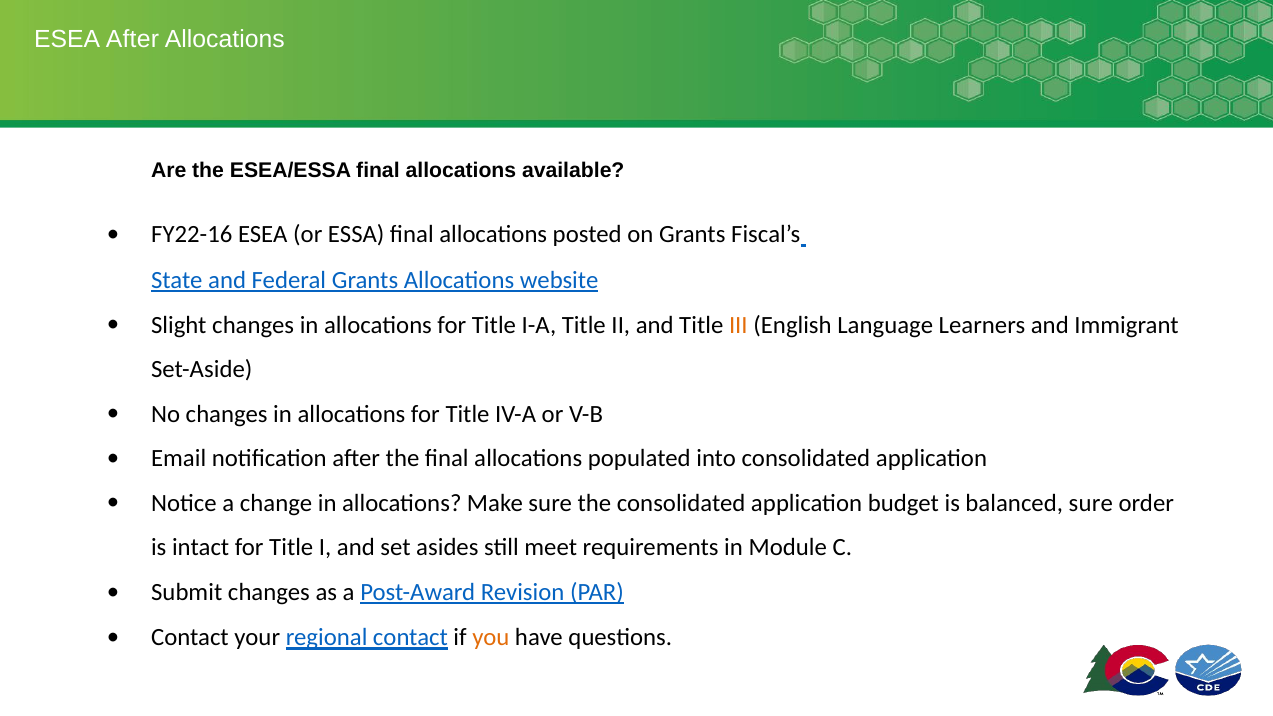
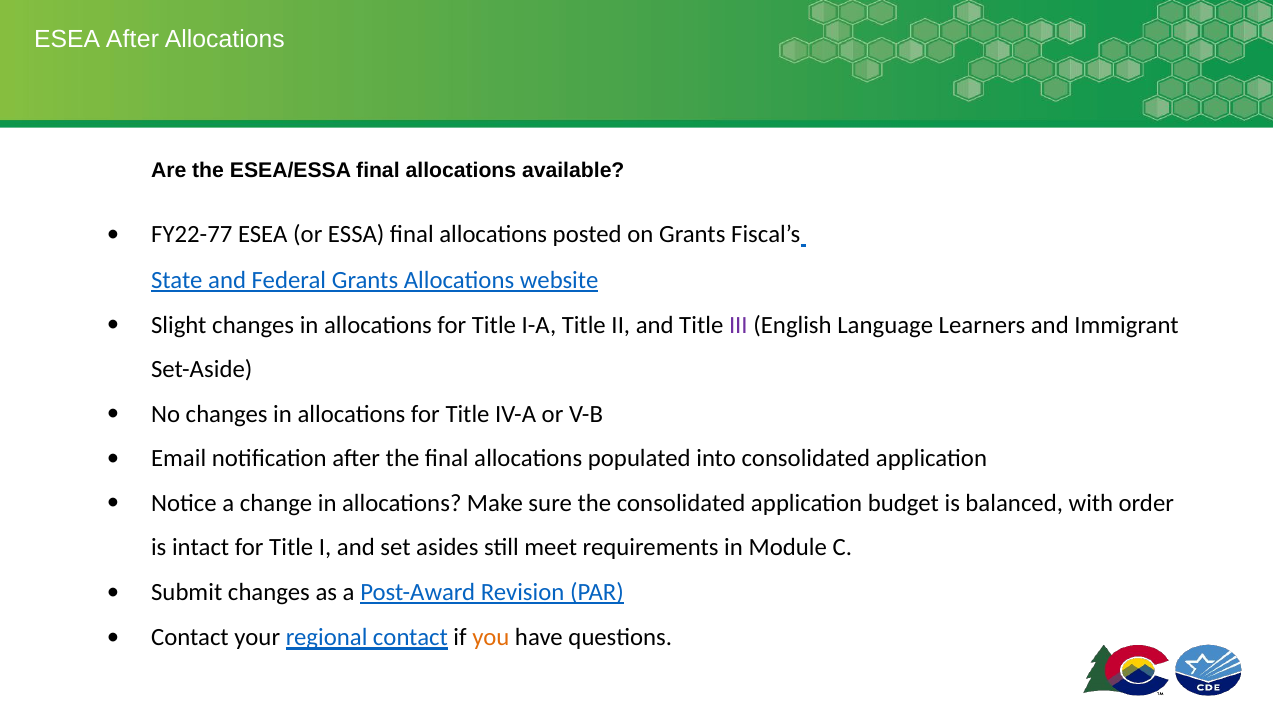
FY22-16: FY22-16 -> FY22-77 (192, 235)
III colour: orange -> purple (738, 325)
balanced sure: sure -> with (1091, 503)
